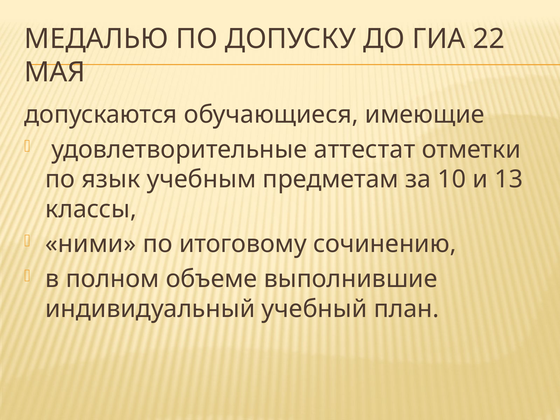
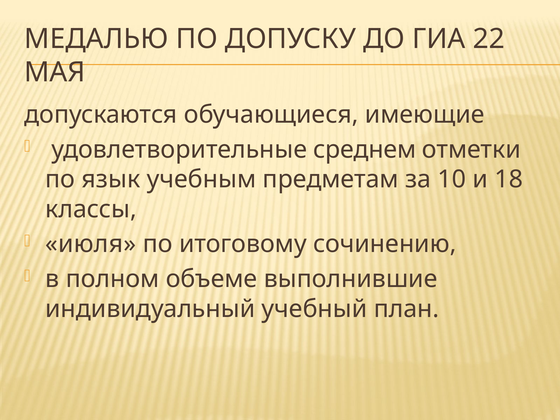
аттестат: аттестат -> среднем (365, 149)
13: 13 -> 18 (509, 179)
ними: ними -> июля (91, 244)
